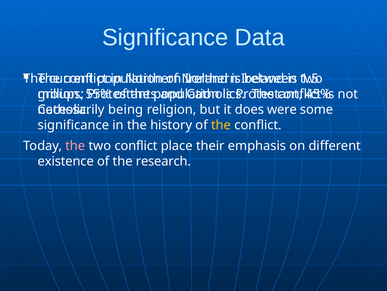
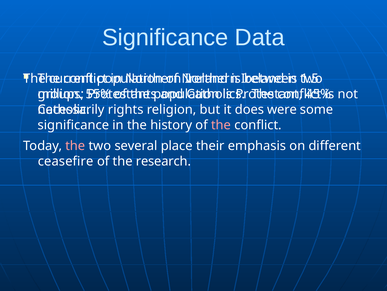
being: being -> rights (126, 109)
the colour: yellow -> pink (221, 125)
two conflict: conflict -> several (136, 145)
existence: existence -> ceasefire (66, 161)
